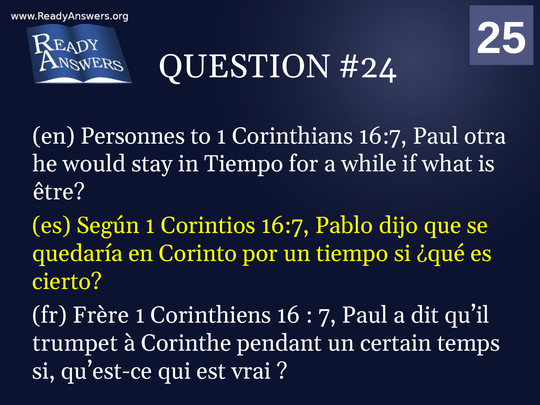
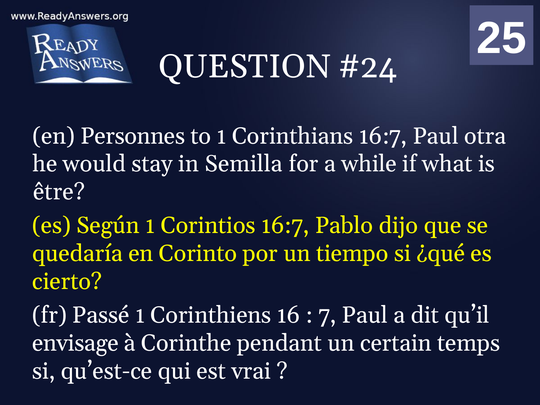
in Tiempo: Tiempo -> Semilla (244, 164)
Frère: Frère -> Passé (101, 315)
trumpet: trumpet -> envisage (75, 343)
